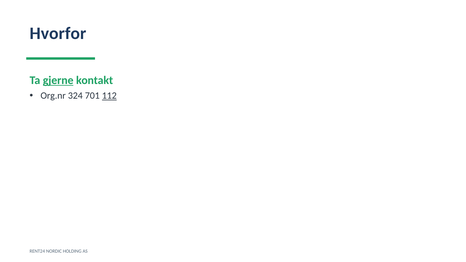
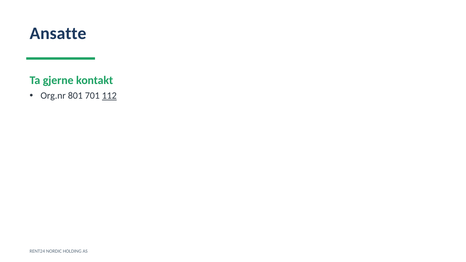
Hvorfor: Hvorfor -> Ansatte (58, 33)
gjerne underline: present -> none (58, 80)
324: 324 -> 801 (75, 96)
